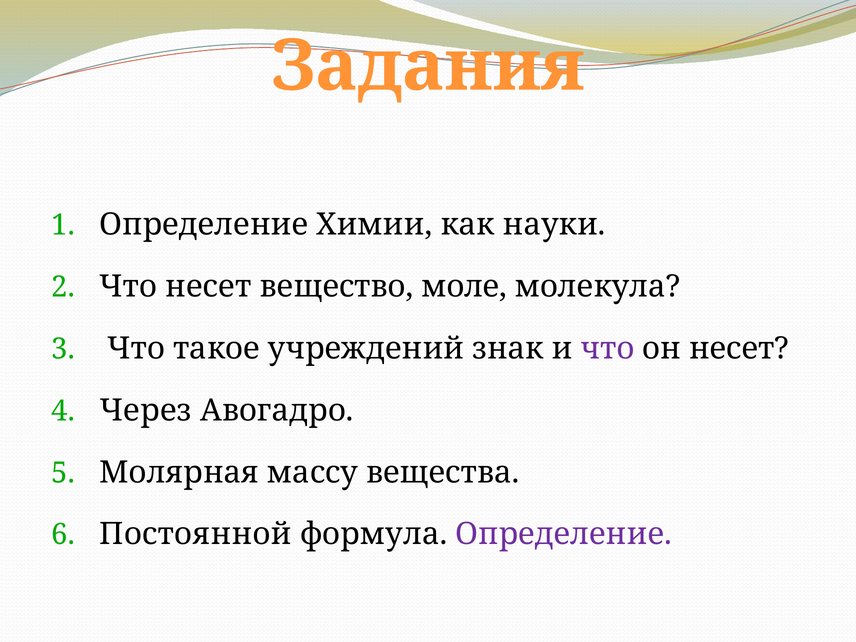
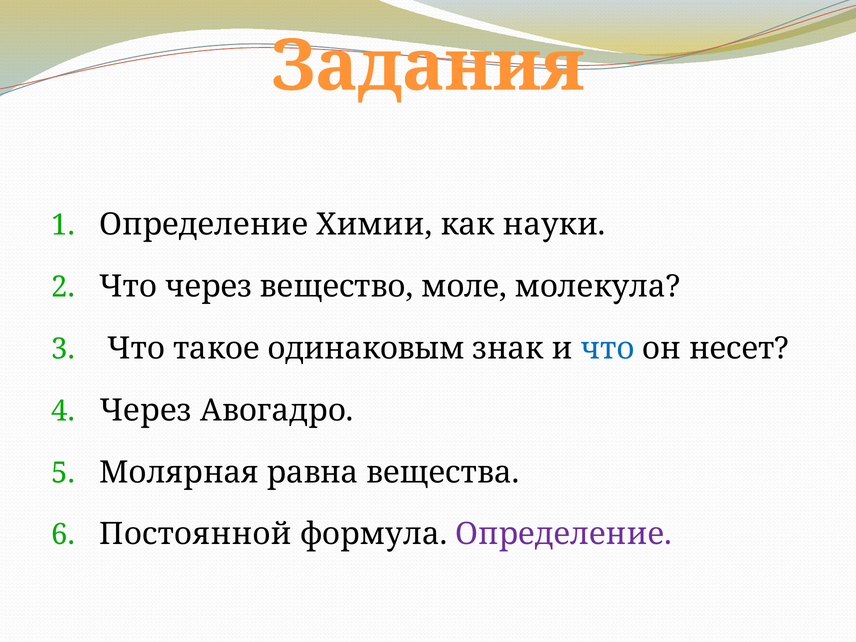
Что несет: несет -> через (208, 287)
учреждений: учреждений -> одинаковым (366, 349)
что colour: purple -> blue (608, 349)
массу: массу -> равна (313, 472)
